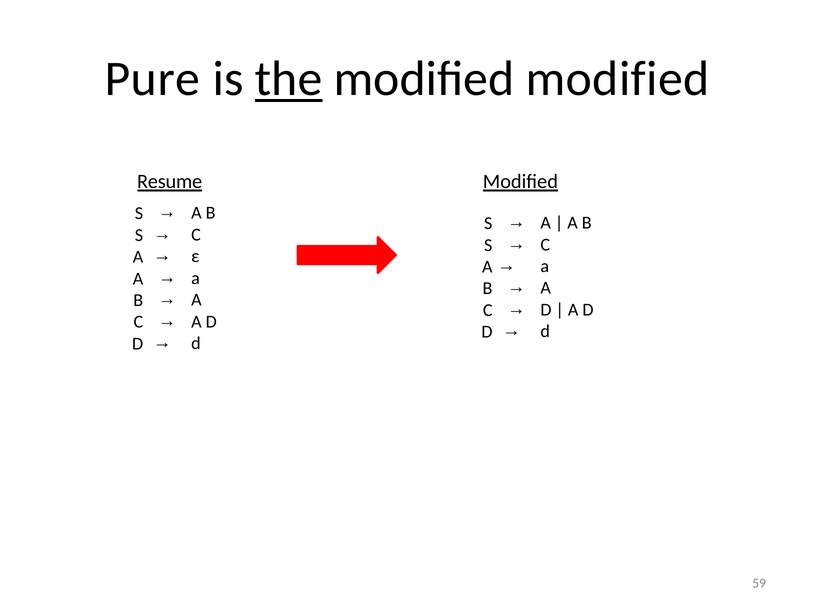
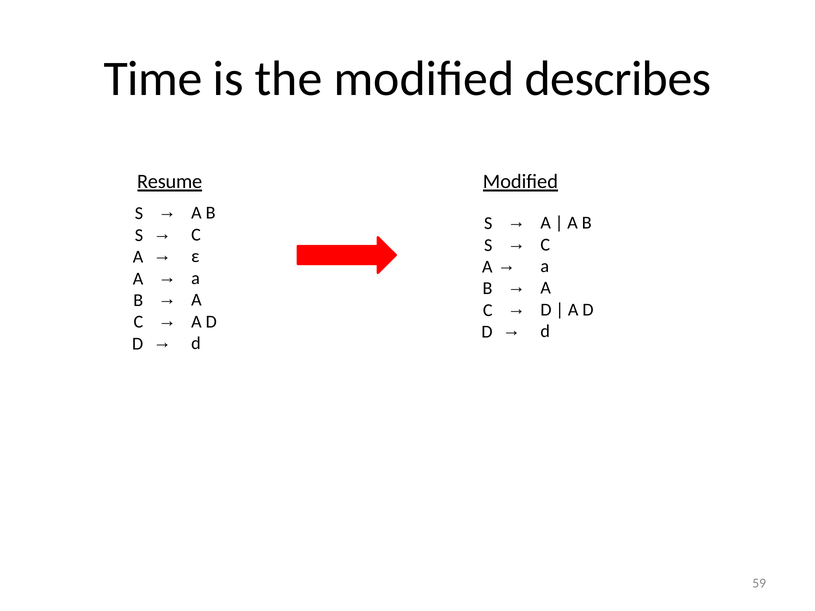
Pure: Pure -> Time (153, 79)
the underline: present -> none (289, 79)
modified modified: modified -> describes (618, 79)
